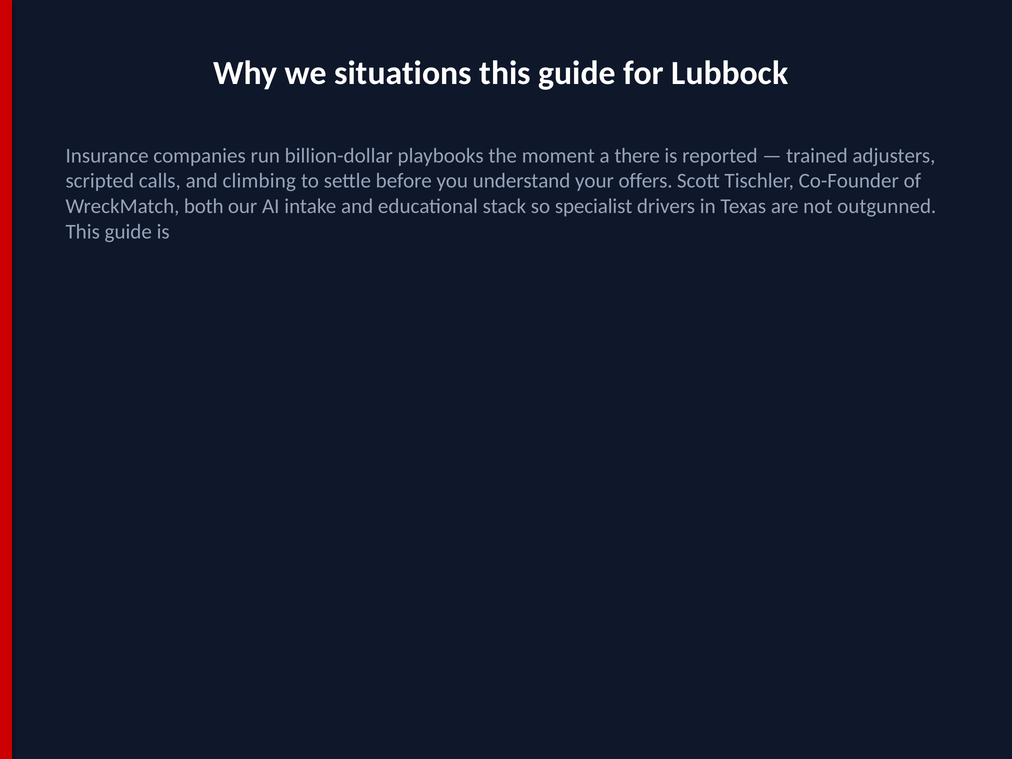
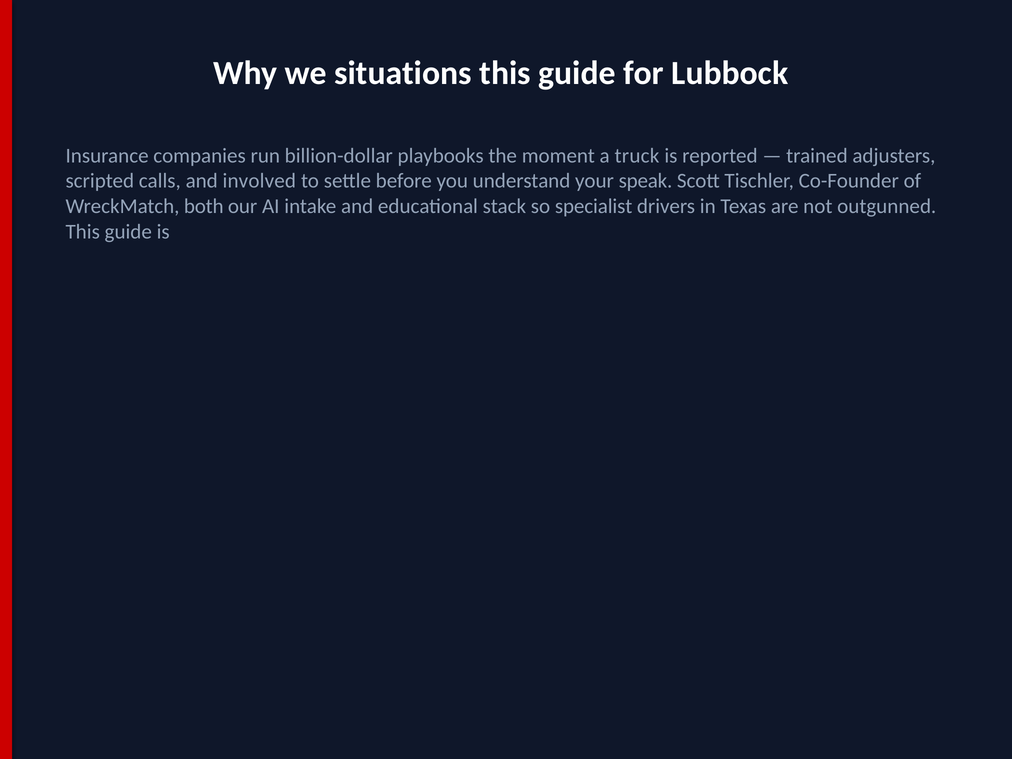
there: there -> truck (637, 156)
climbing: climbing -> involved (259, 181)
offers: offers -> speak (646, 181)
